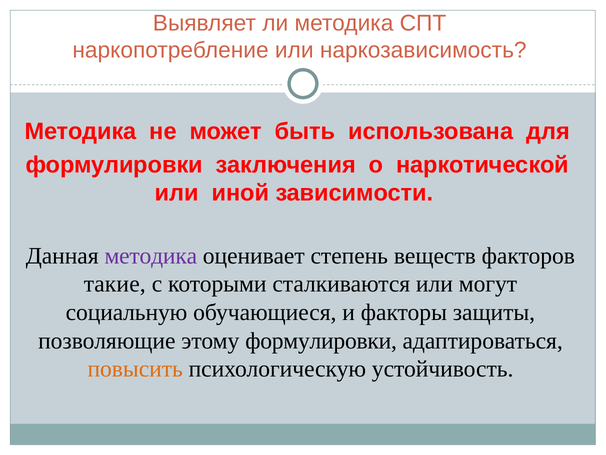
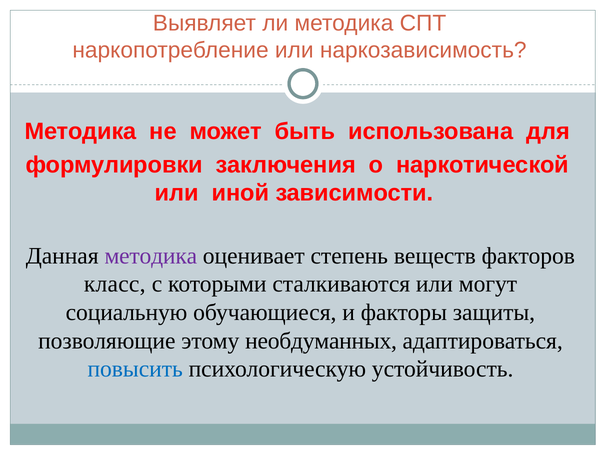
такие: такие -> класс (115, 284)
этому формулировки: формулировки -> необдуманных (321, 340)
повысить colour: orange -> blue (135, 369)
